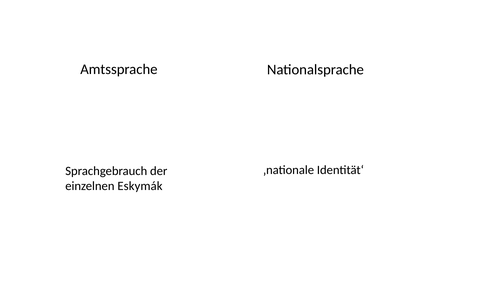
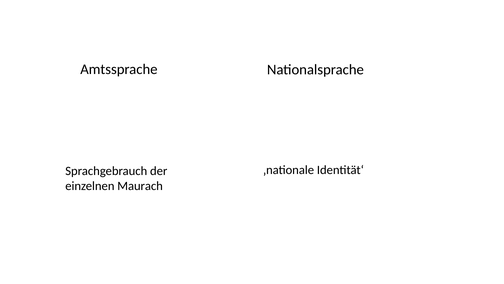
Eskymák: Eskymák -> Maurach (140, 186)
